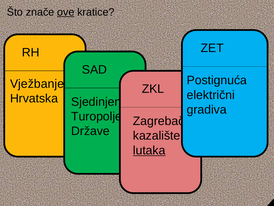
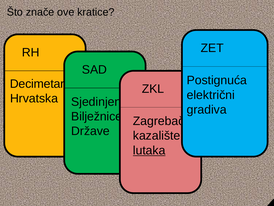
ove underline: present -> none (66, 12)
Vježbanje: Vježbanje -> Decimetar (37, 84)
Turopolje: Turopolje -> Bilježnice (97, 116)
